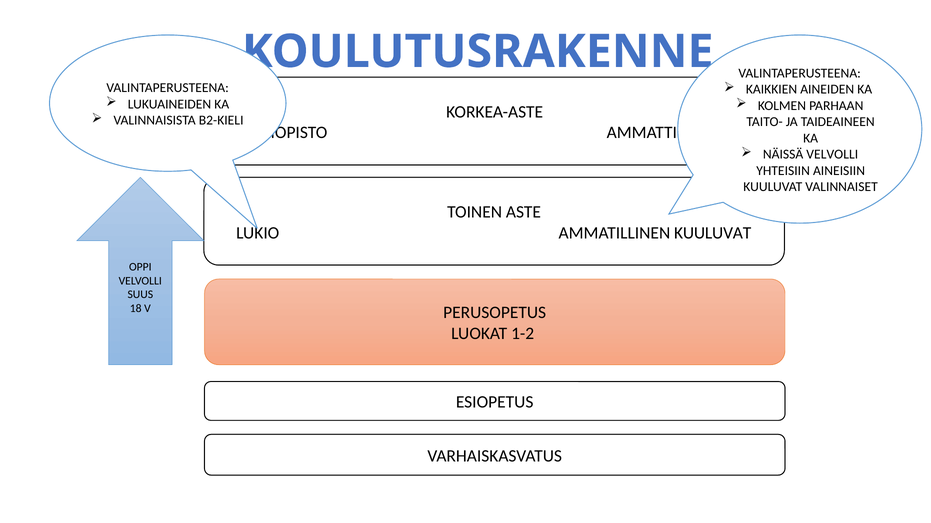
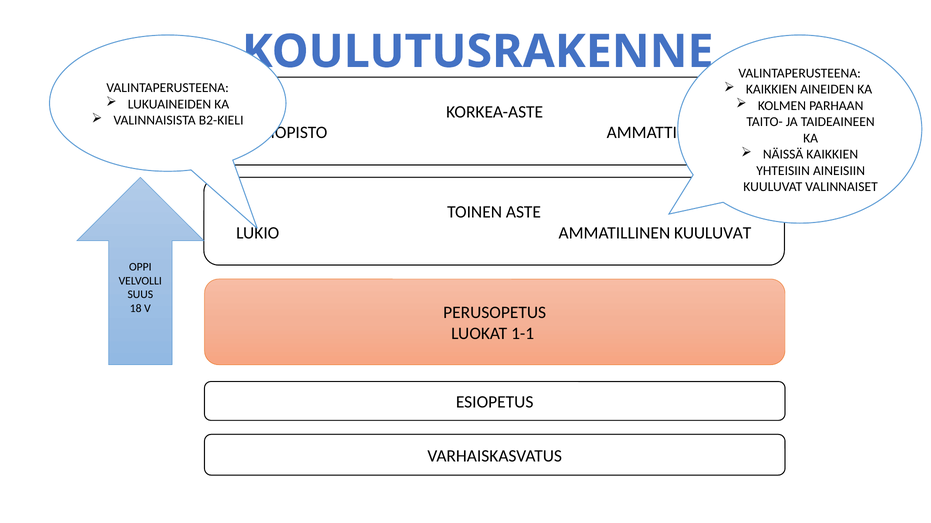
NÄISSÄ VELVOLLI: VELVOLLI -> KAIKKIEN (832, 155)
1-2: 1-2 -> 1-1 (523, 334)
